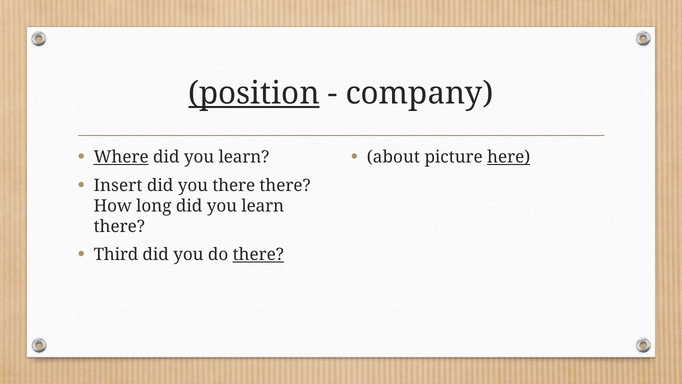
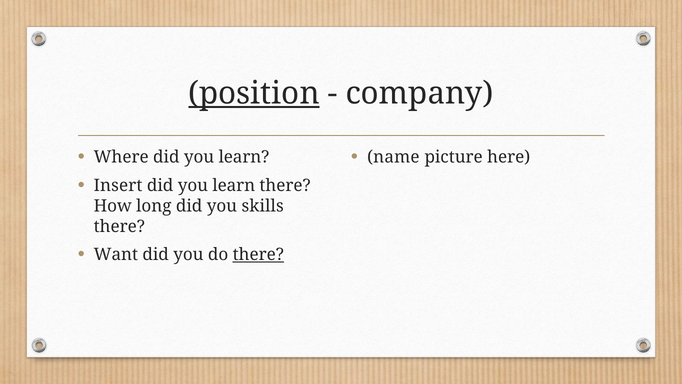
Where underline: present -> none (121, 157)
about: about -> name (393, 157)
here underline: present -> none (509, 157)
there: there -> learn (234, 185)
long did you learn: learn -> skills (263, 206)
Third: Third -> Want (116, 254)
